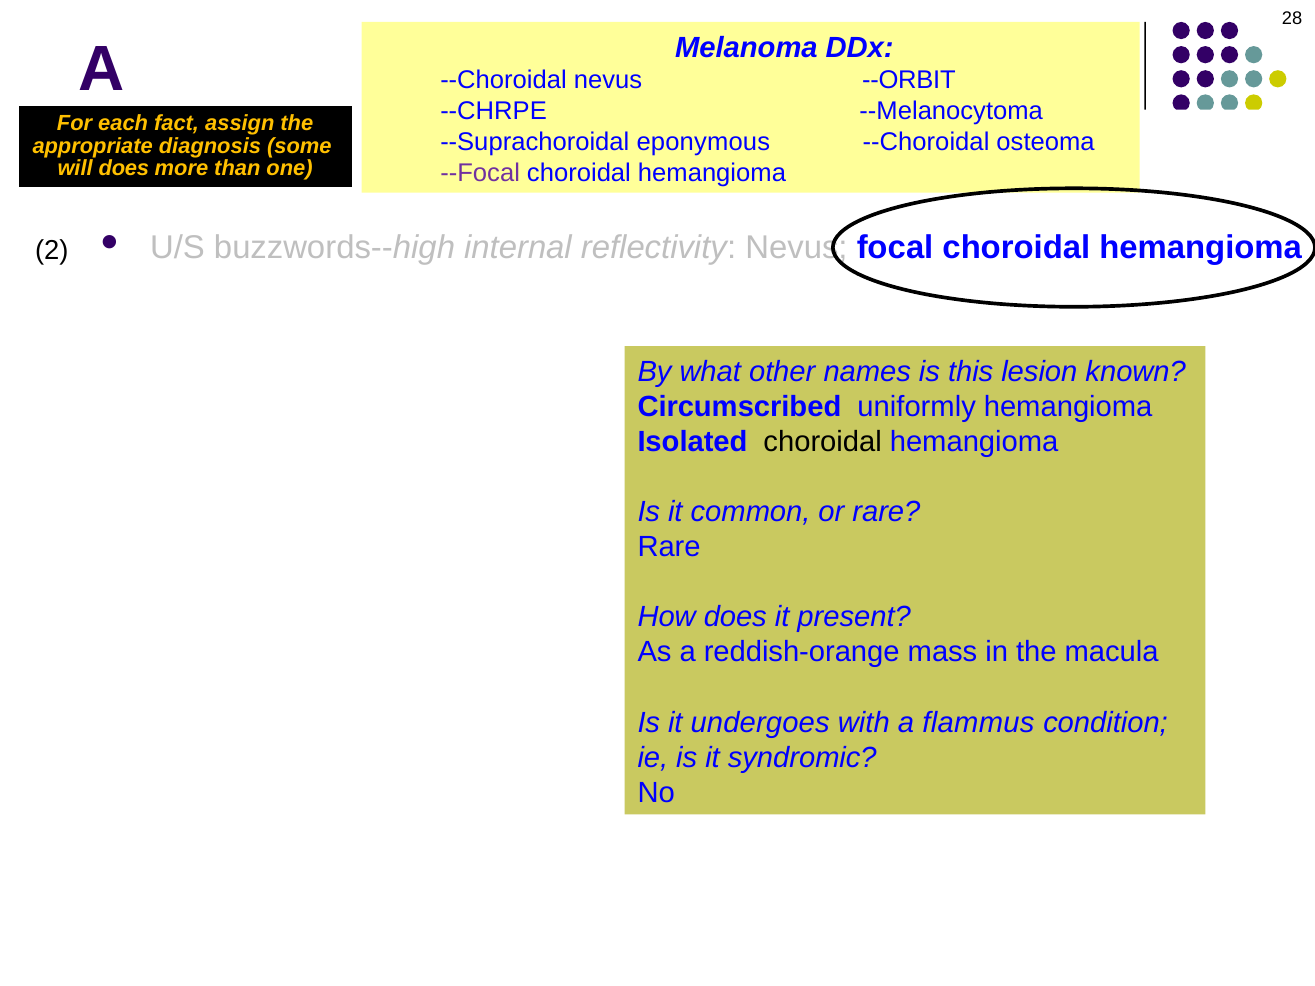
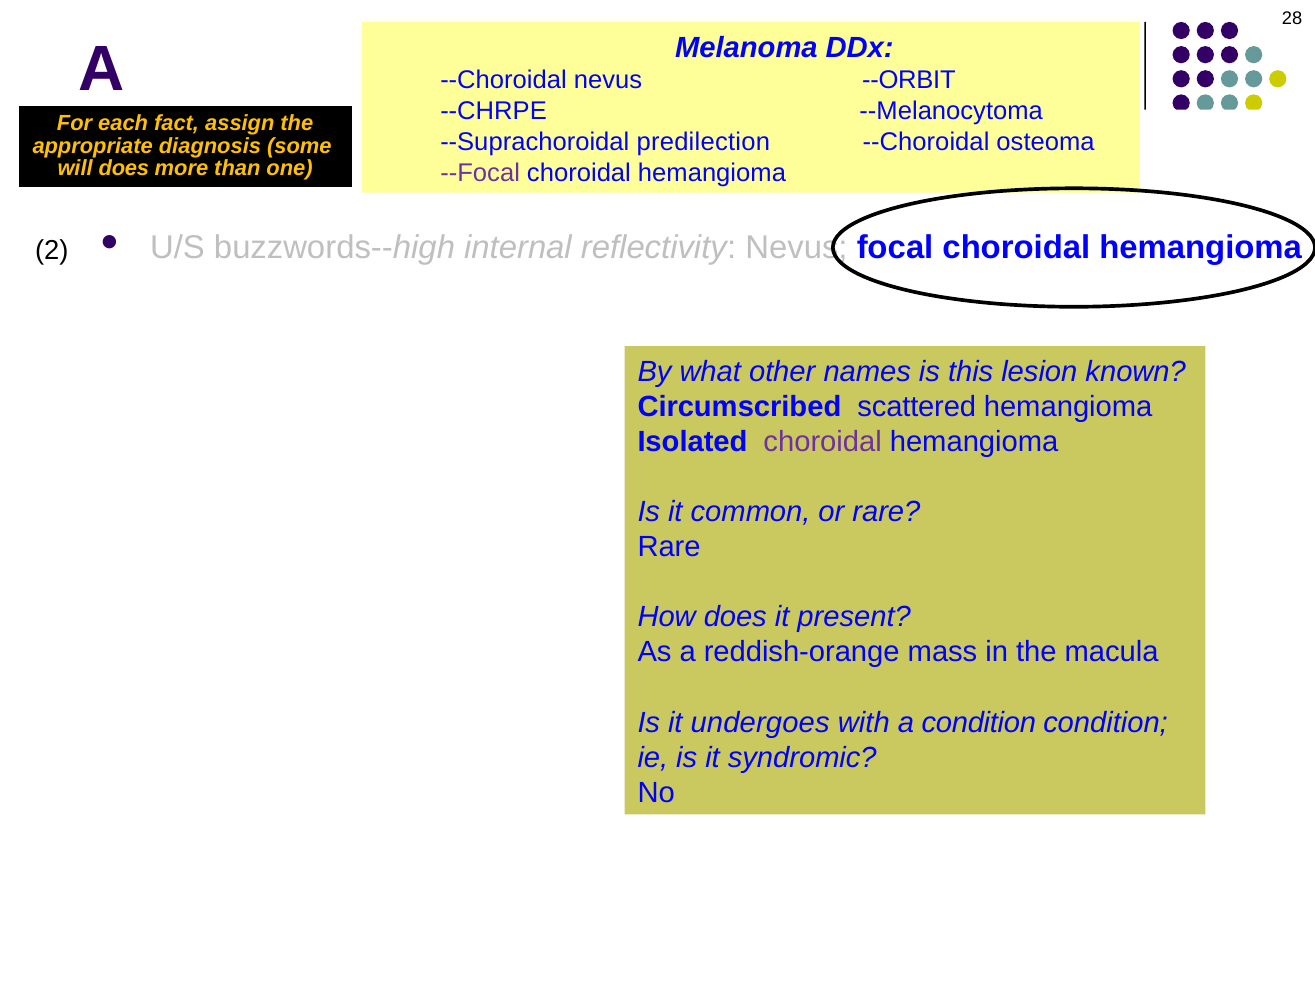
eponymous: eponymous -> predilection (703, 142)
uniformly: uniformly -> scattered (917, 407)
choroidal colour: black -> purple (823, 442)
a flammus: flammus -> condition (979, 723)
